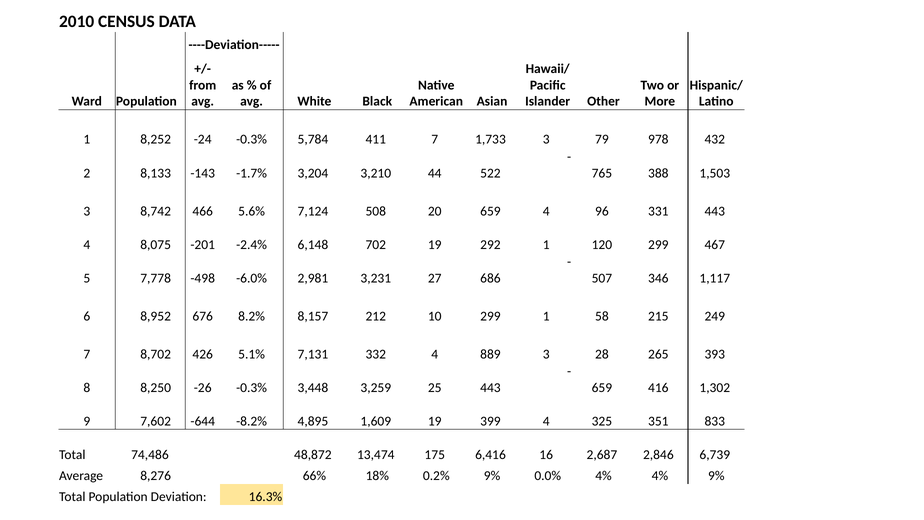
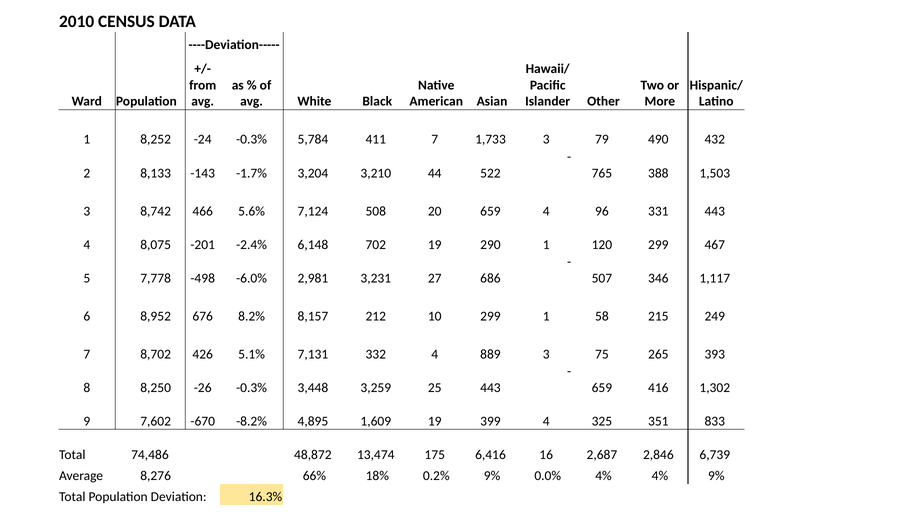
978: 978 -> 490 (658, 139)
292: 292 -> 290 (490, 245)
28: 28 -> 75 (602, 354)
-644: -644 -> -670 (203, 421)
